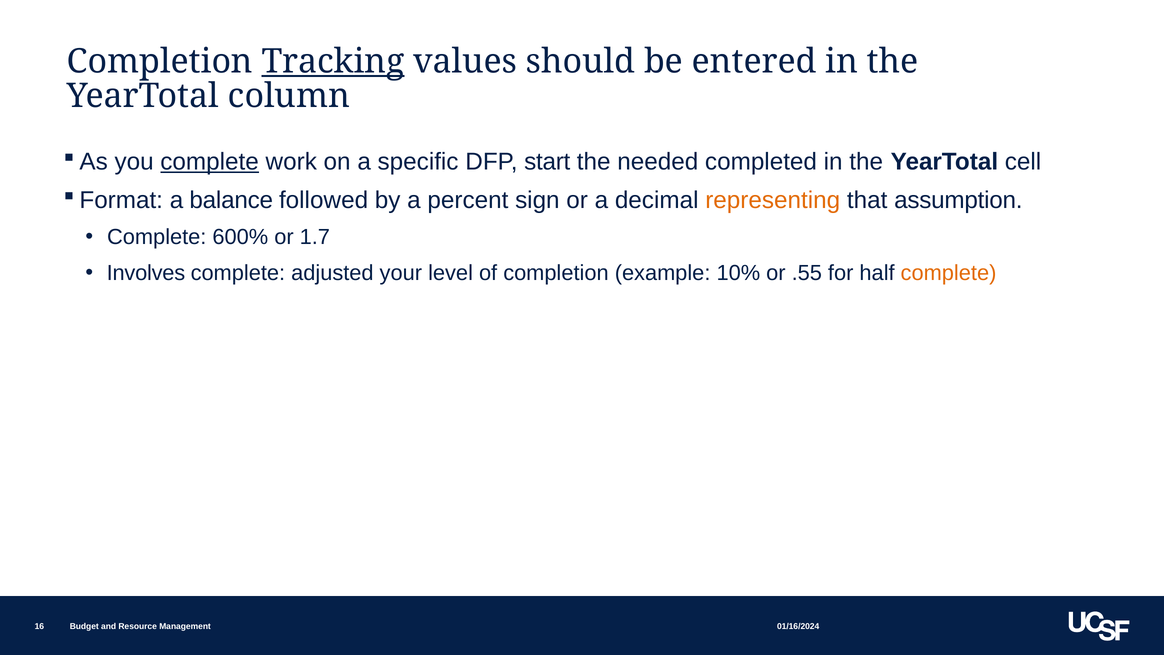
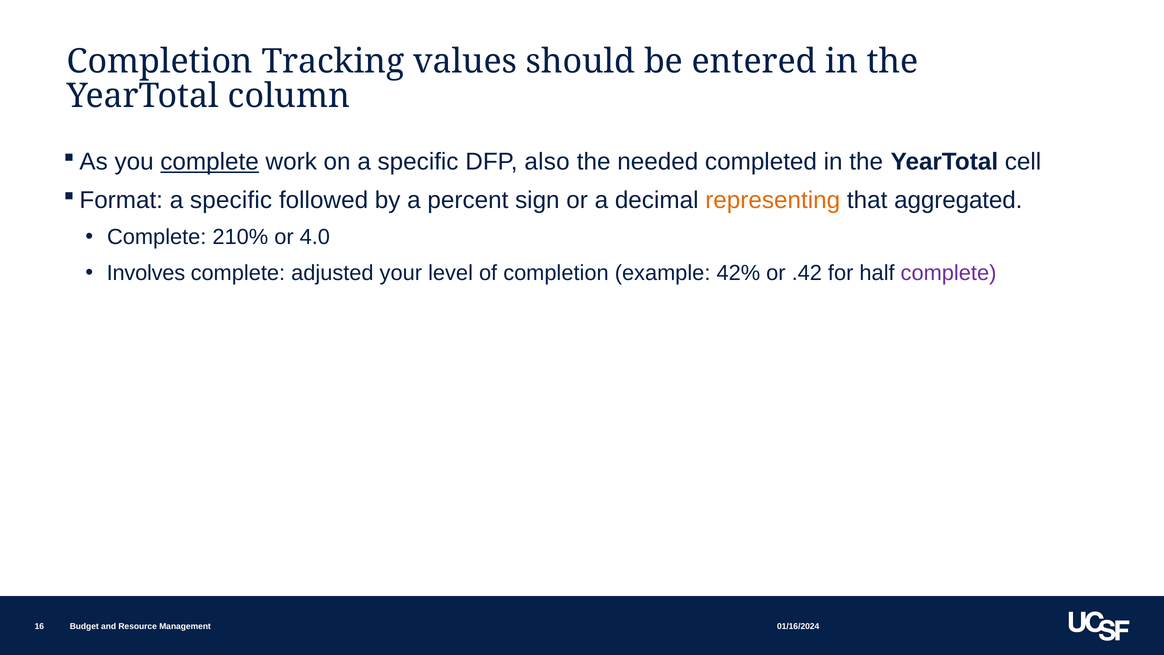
Tracking underline: present -> none (333, 62)
start: start -> also (547, 162)
balance: balance -> specific (231, 200)
assumption: assumption -> aggregated (958, 200)
600%: 600% -> 210% (240, 237)
1.7: 1.7 -> 4.0 (315, 237)
10%: 10% -> 42% (738, 273)
.55: .55 -> .42 (807, 273)
complete colour: orange -> purple (949, 273)
